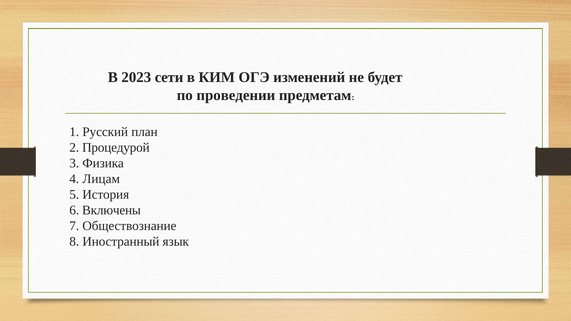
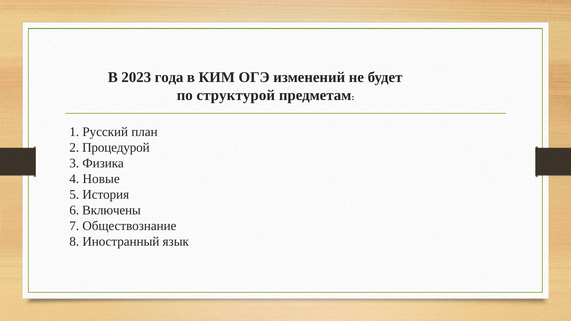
сети: сети -> года (169, 77)
проведении: проведении -> структурой (236, 95)
Лицам: Лицам -> Новые (101, 179)
